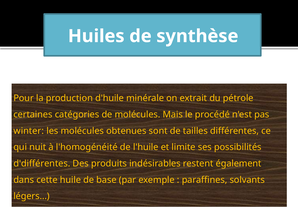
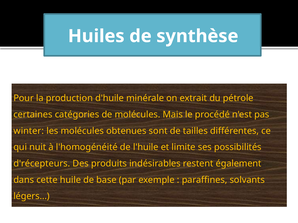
d'différentes: d'différentes -> d'récepteurs (42, 164)
